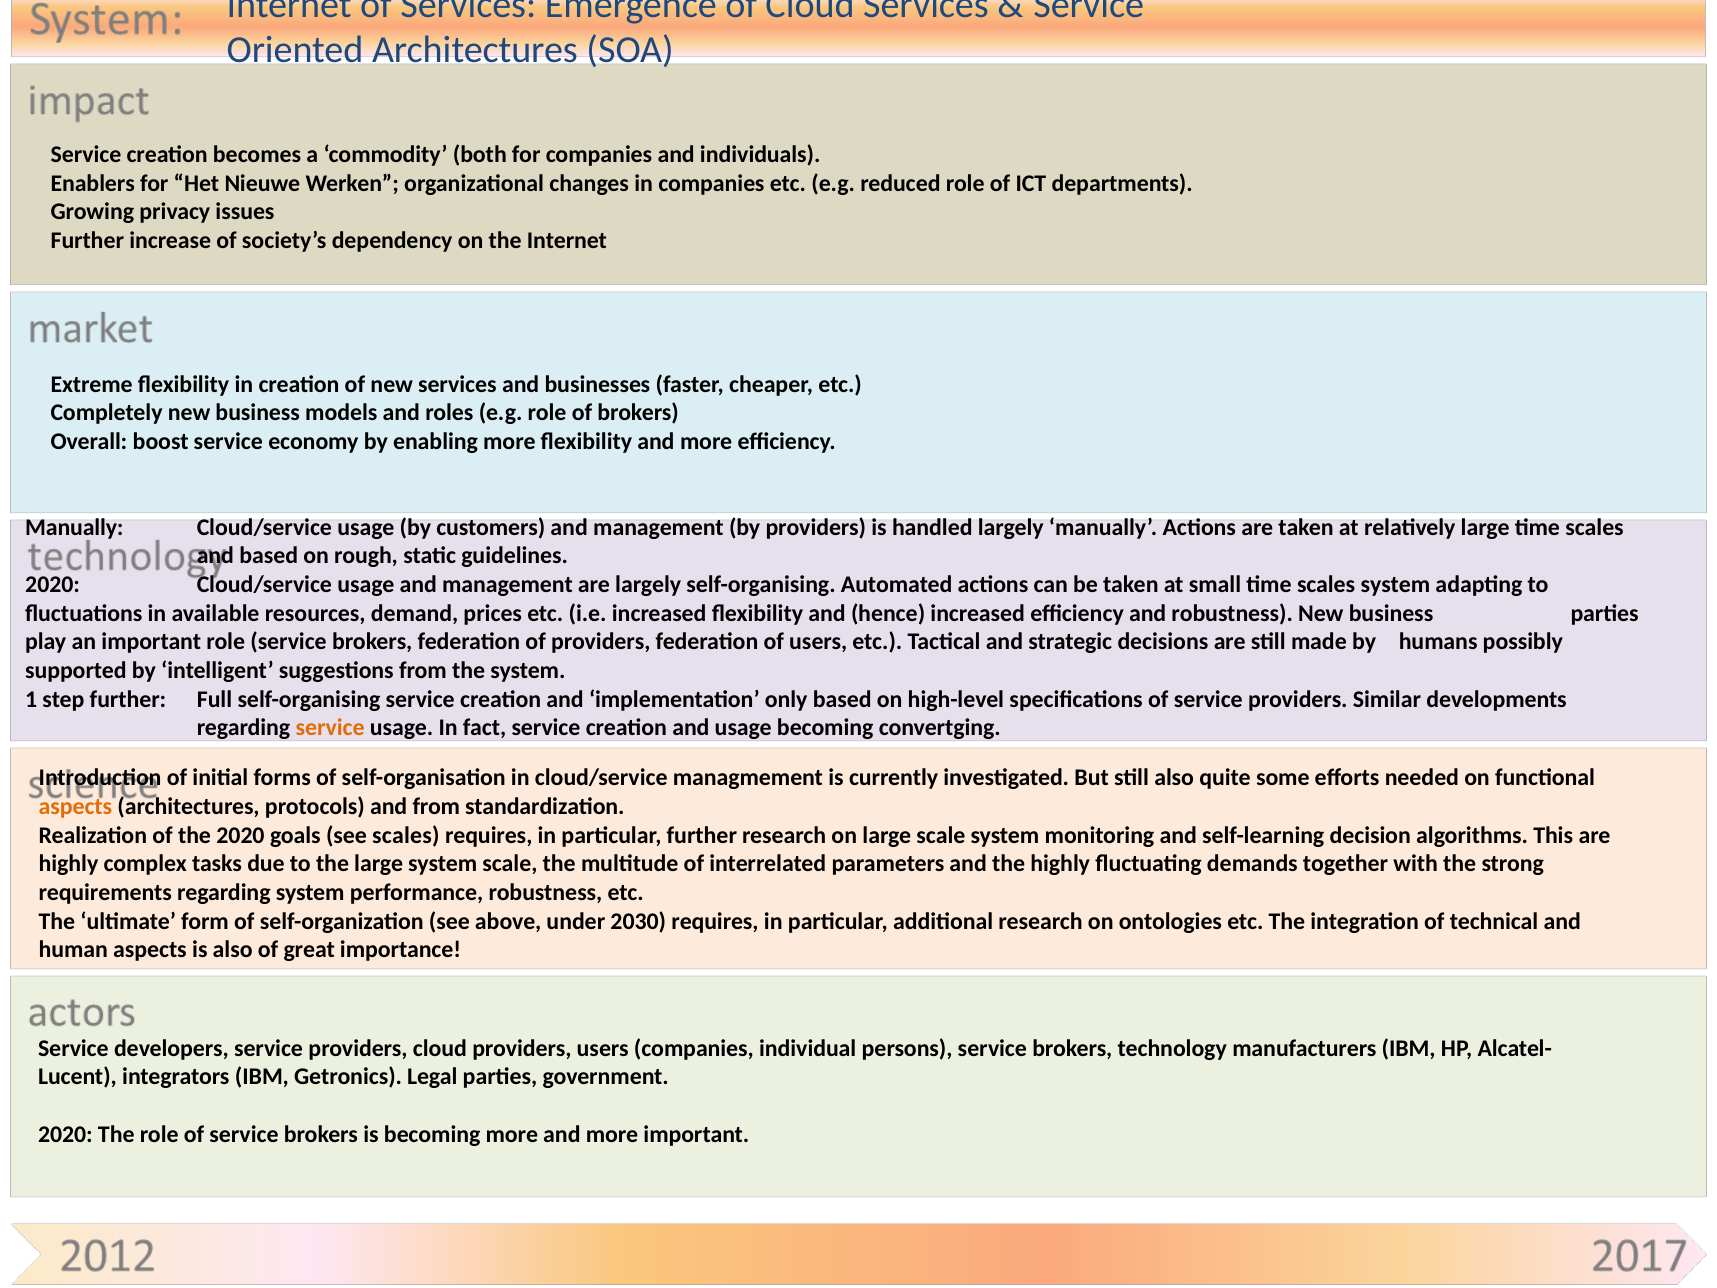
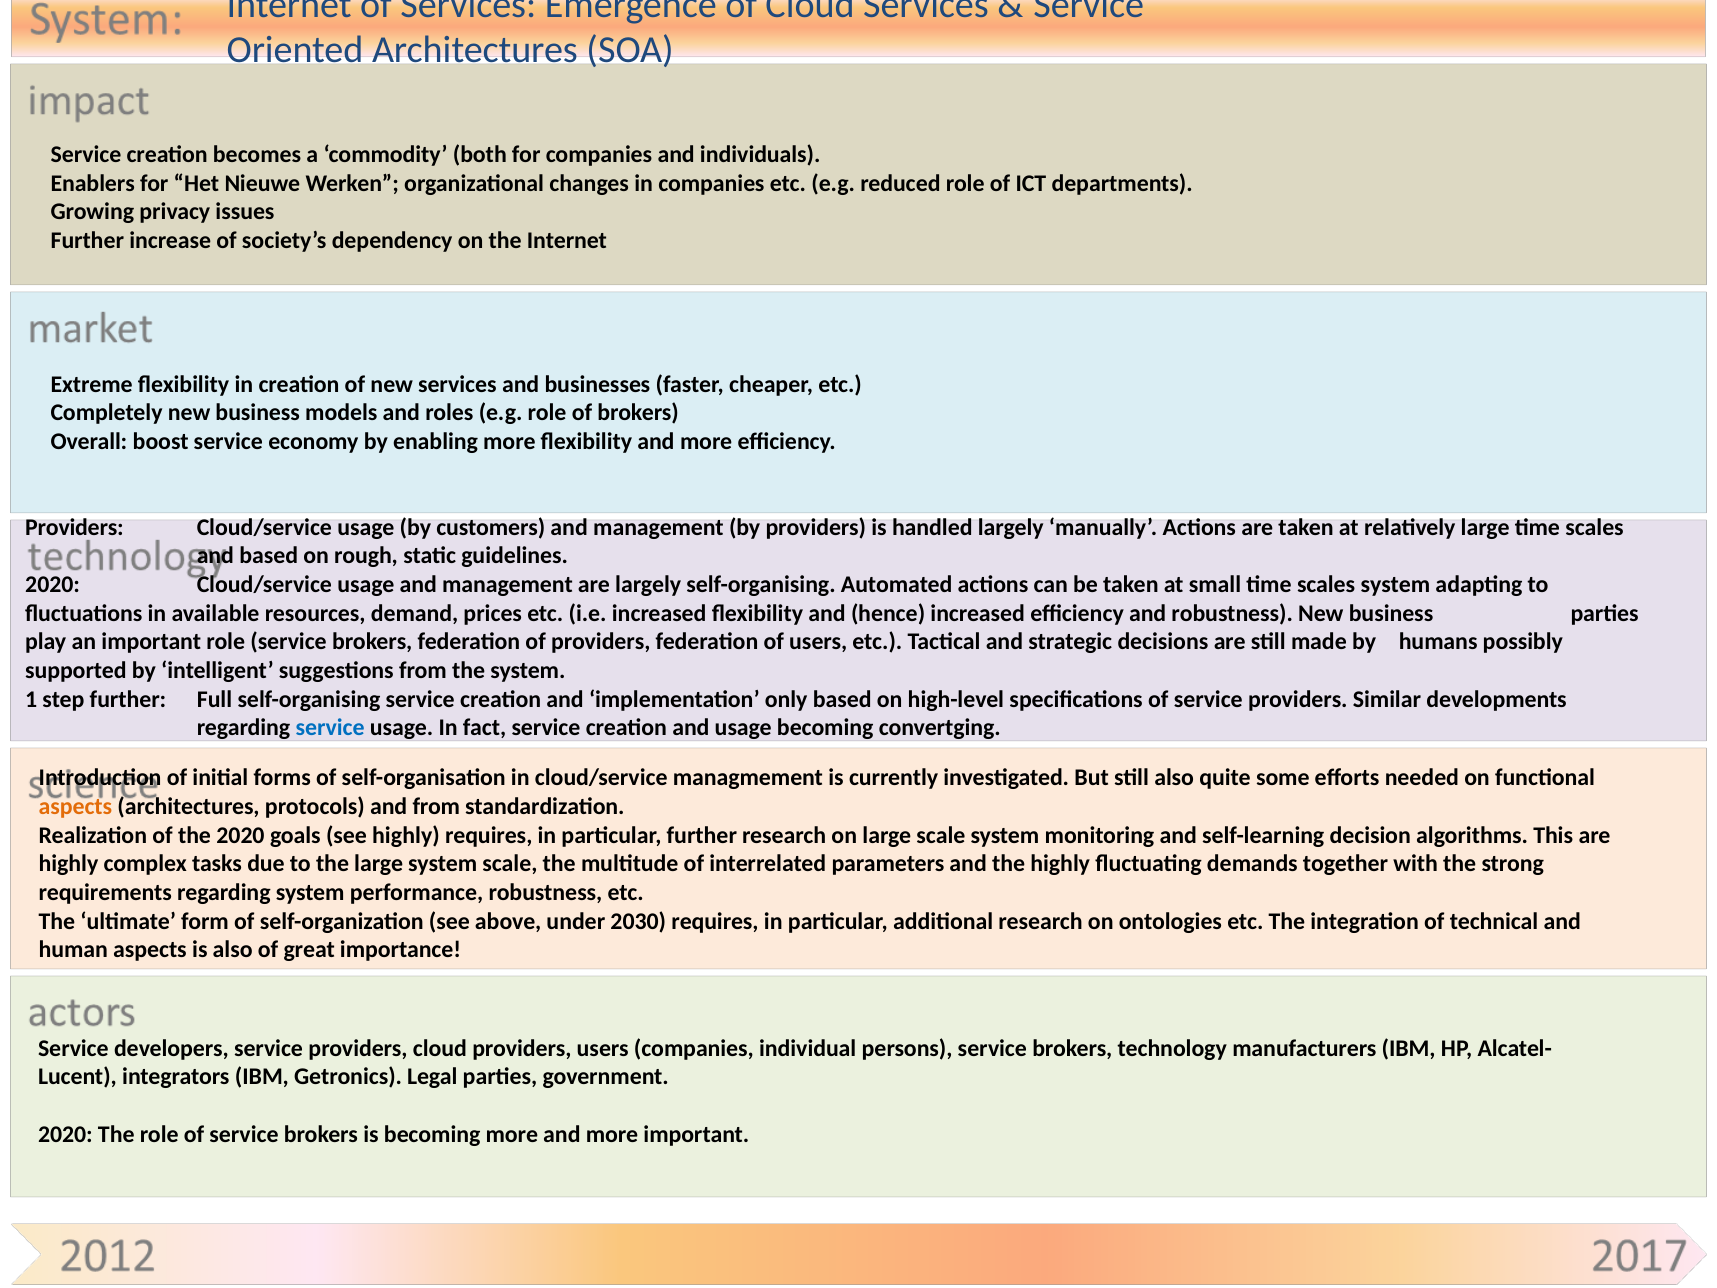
Manually: Manually -> Providers (74, 527)
service colour: orange -> blue (330, 728)
see scales: scales -> highly (406, 835)
